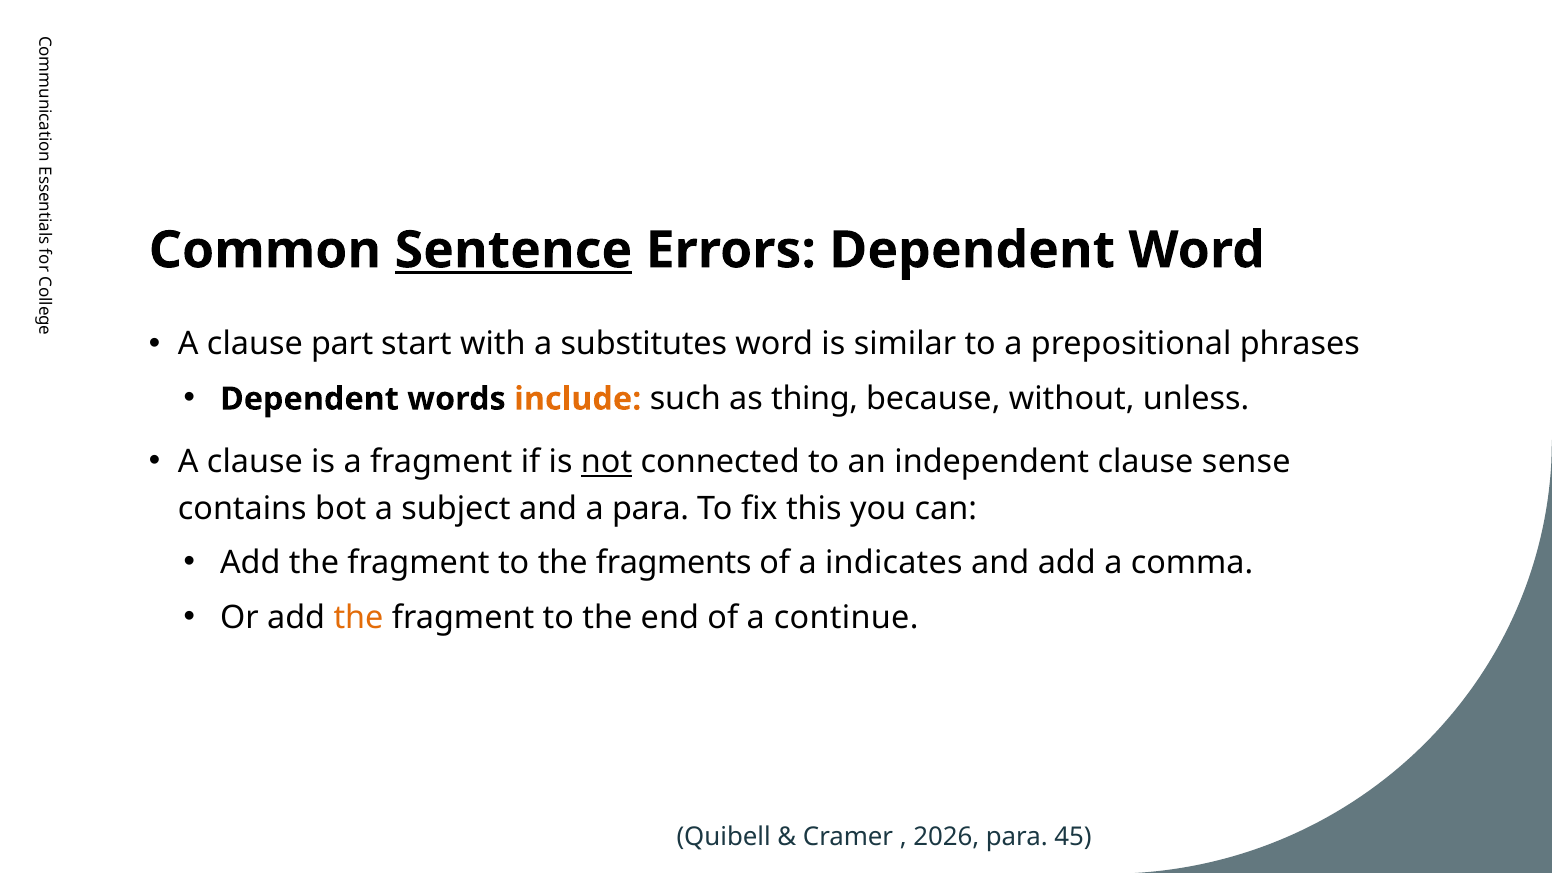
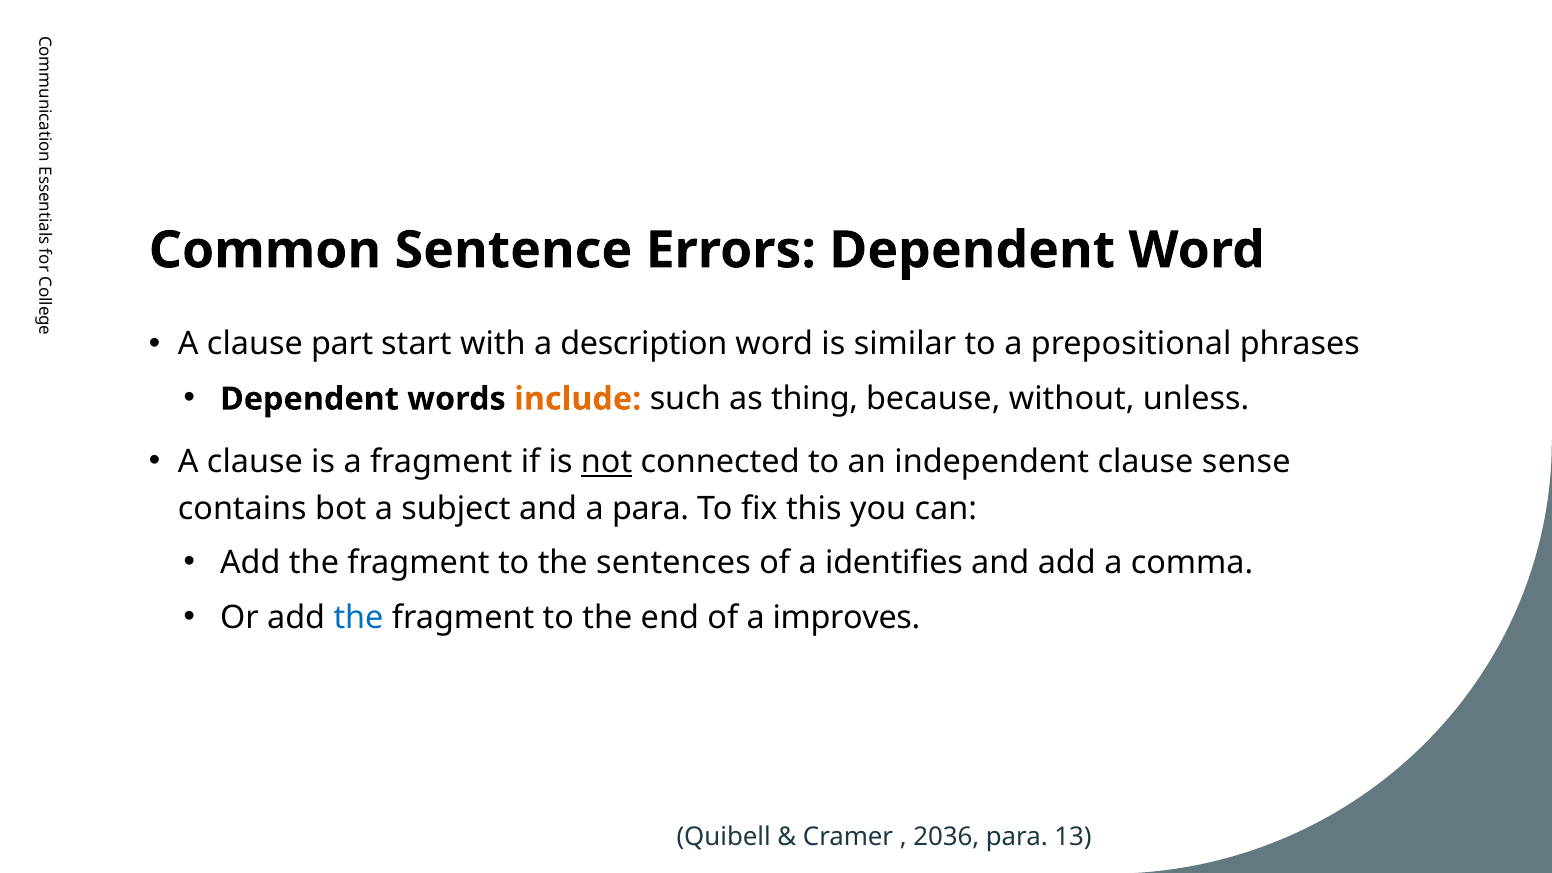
Sentence underline: present -> none (513, 250)
substitutes: substitutes -> description (644, 344)
fragments: fragments -> sentences (674, 563)
indicates: indicates -> identifies (894, 563)
the colour: orange -> blue (359, 618)
continue: continue -> improves (846, 618)
2026: 2026 -> 2036 (946, 837)
45: 45 -> 13 (1073, 837)
